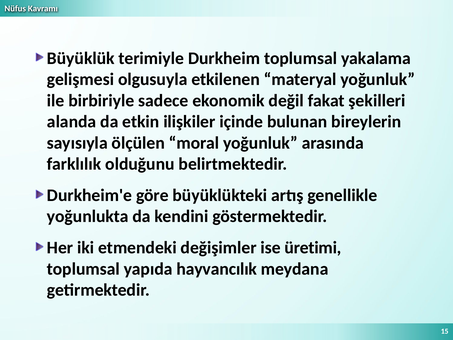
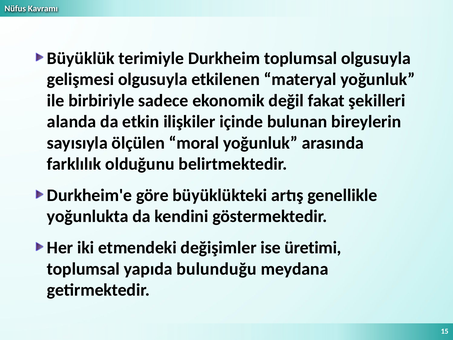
toplumsal yakalama: yakalama -> olgusuyla (376, 58)
hayvancılık: hayvancılık -> bulunduğu (217, 269)
